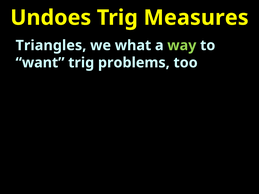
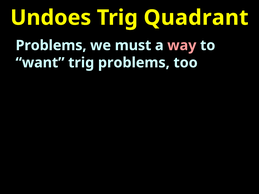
Measures: Measures -> Quadrant (196, 18)
Triangles: Triangles -> Problems (51, 45)
what: what -> must (133, 45)
way colour: light green -> pink (182, 45)
